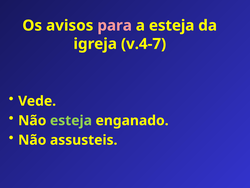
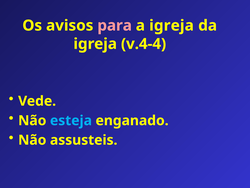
a esteja: esteja -> igreja (171, 25)
v.4-7: v.4-7 -> v.4-4 (144, 44)
esteja colour: light green -> light blue (71, 120)
